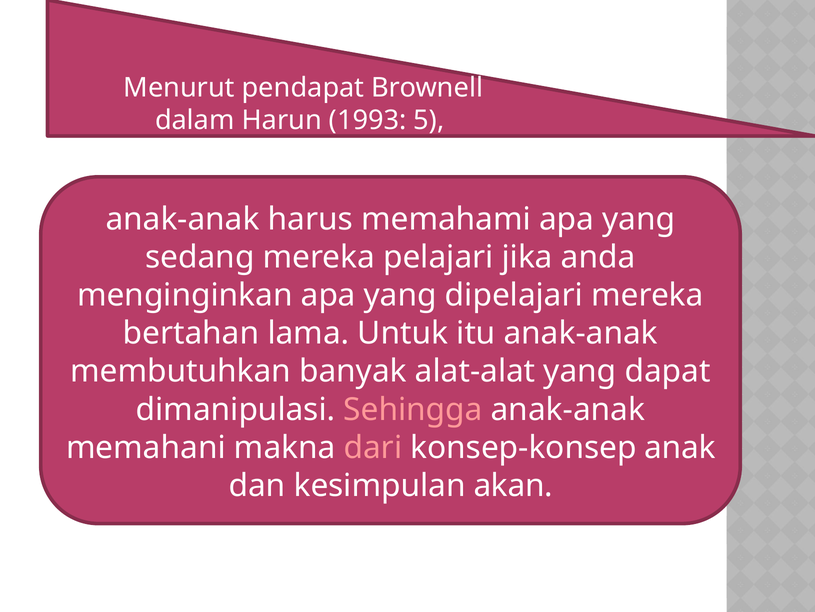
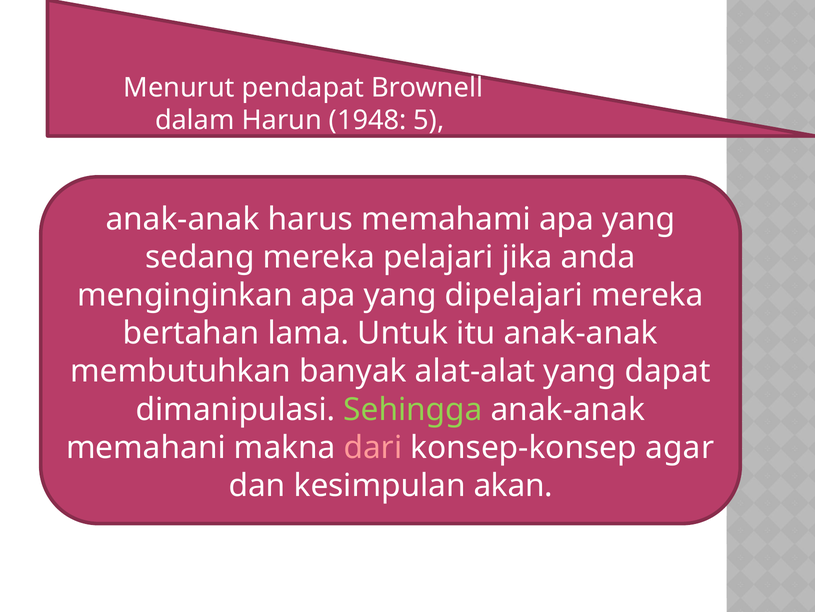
1993: 1993 -> 1948 (368, 120)
Sehingga colour: pink -> light green (413, 409)
anak: anak -> agar (680, 447)
